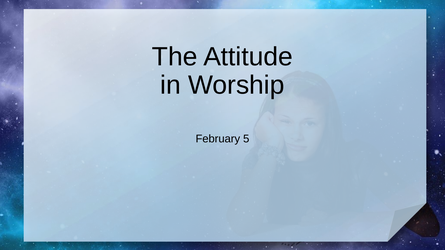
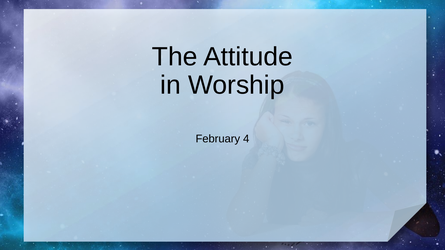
5: 5 -> 4 (246, 139)
